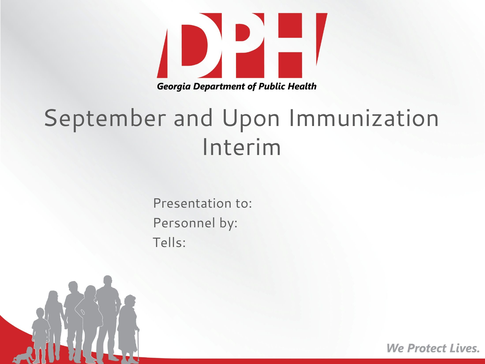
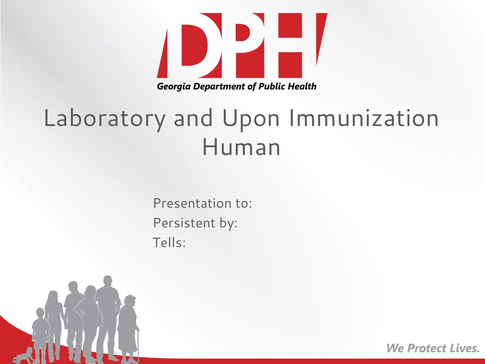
September: September -> Laboratory (104, 118)
Interim: Interim -> Human (241, 147)
Personnel: Personnel -> Persistent (184, 223)
